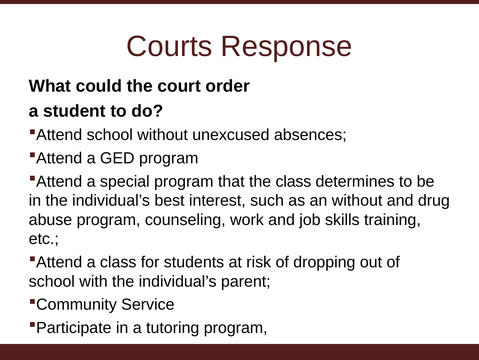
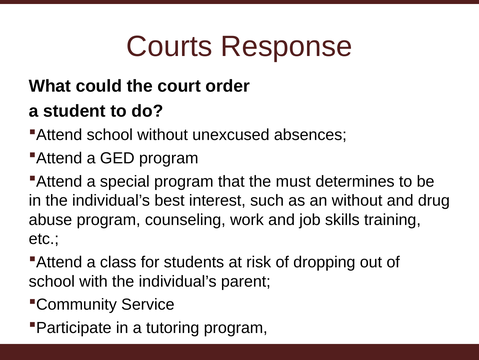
the class: class -> must (293, 181)
